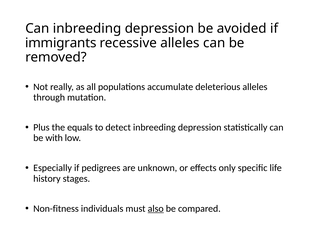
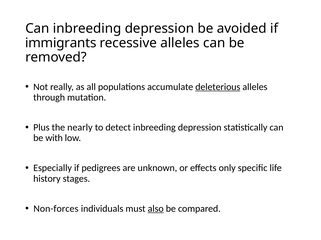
deleterious underline: none -> present (218, 87)
equals: equals -> nearly (80, 128)
Non-fitness: Non-fitness -> Non-forces (56, 209)
